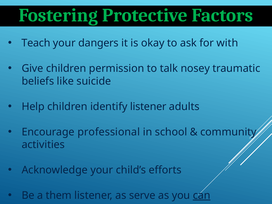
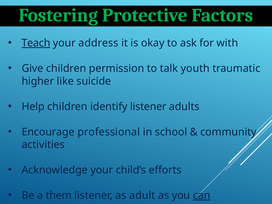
Teach underline: none -> present (36, 43)
dangers: dangers -> address (98, 43)
nosey: nosey -> youth (195, 68)
beliefs: beliefs -> higher (38, 81)
serve: serve -> adult (142, 195)
